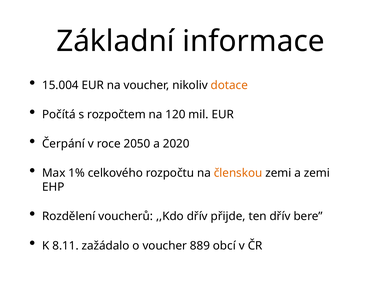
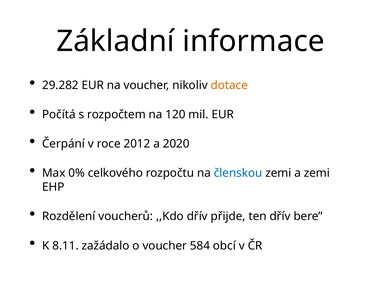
15.004: 15.004 -> 29.282 (60, 85)
2050: 2050 -> 2012 (137, 144)
1%: 1% -> 0% (77, 173)
členskou colour: orange -> blue (238, 173)
889: 889 -> 584 (200, 245)
